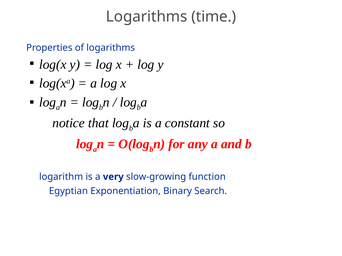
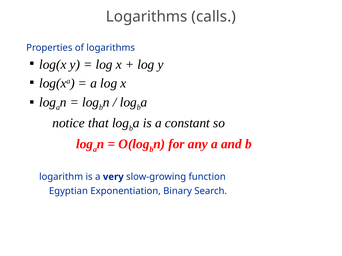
time: time -> calls (214, 17)
